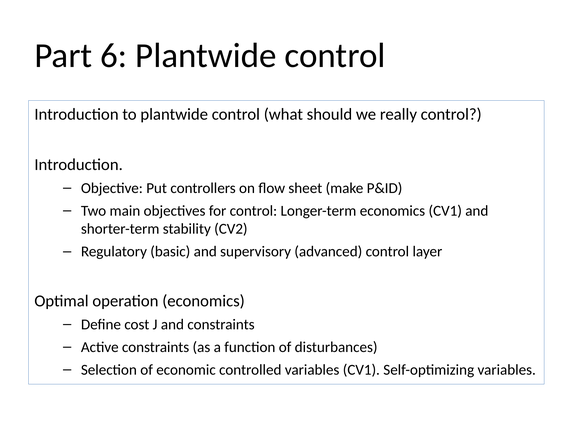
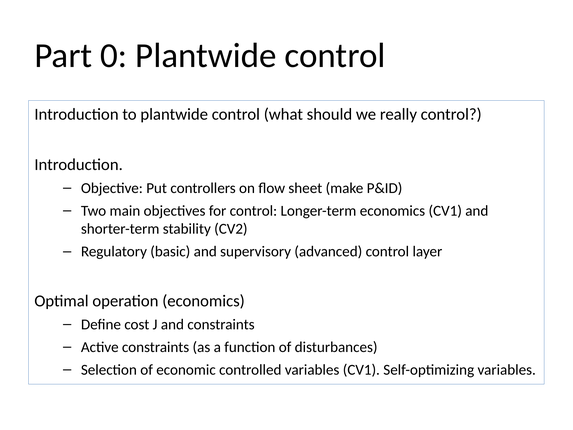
6: 6 -> 0 (114, 55)
